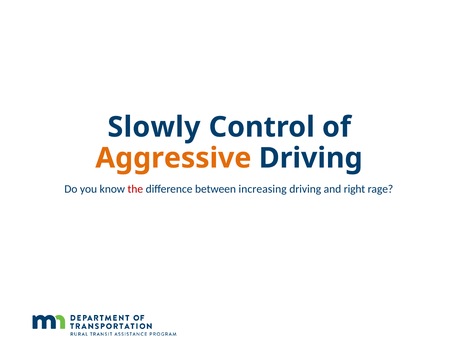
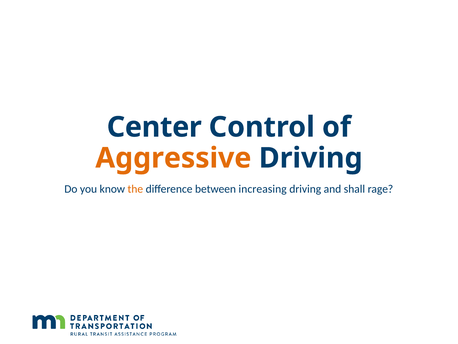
Slowly: Slowly -> Center (154, 127)
the colour: red -> orange (135, 189)
right: right -> shall (354, 189)
